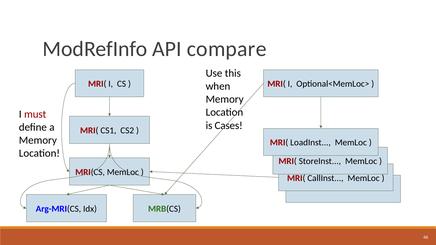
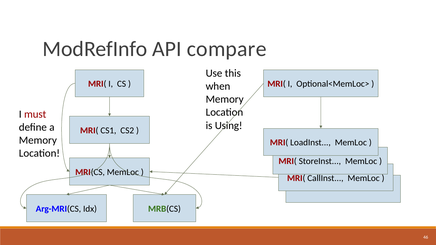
Cases: Cases -> Using (229, 126)
